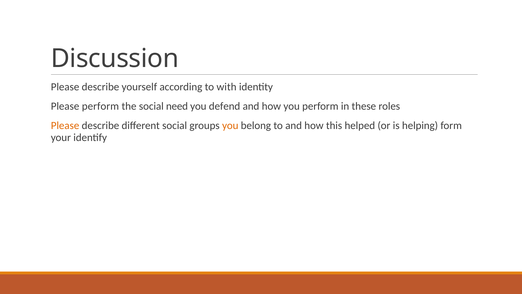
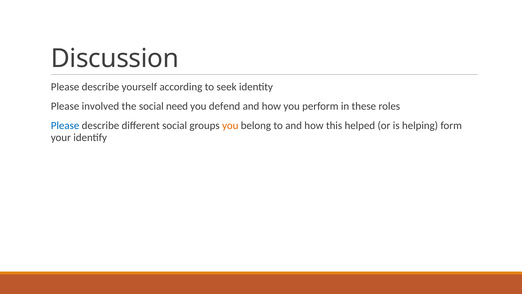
with: with -> seek (227, 87)
Please perform: perform -> involved (100, 106)
Please colour: orange -> blue (65, 126)
